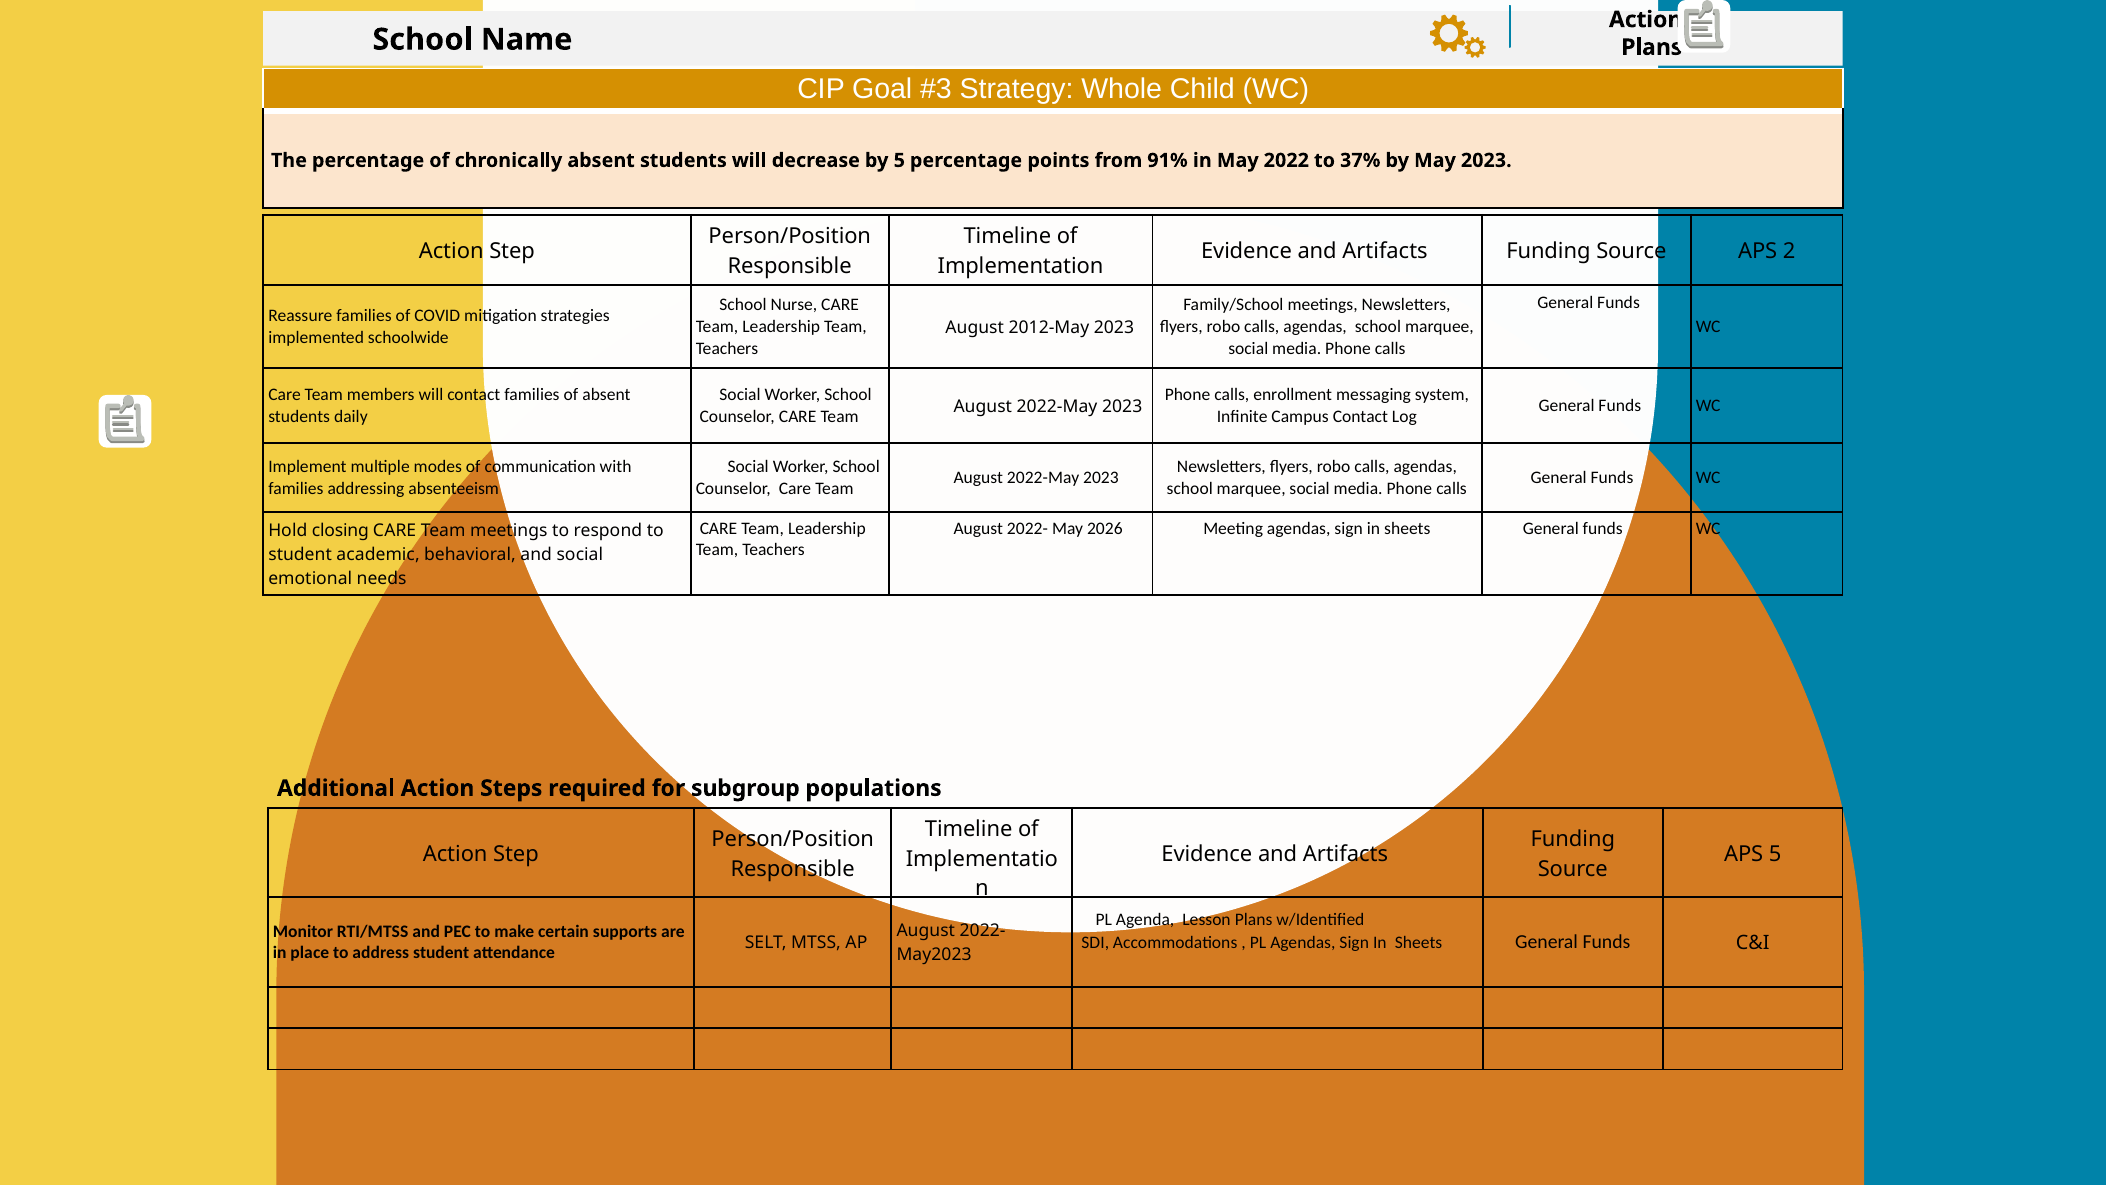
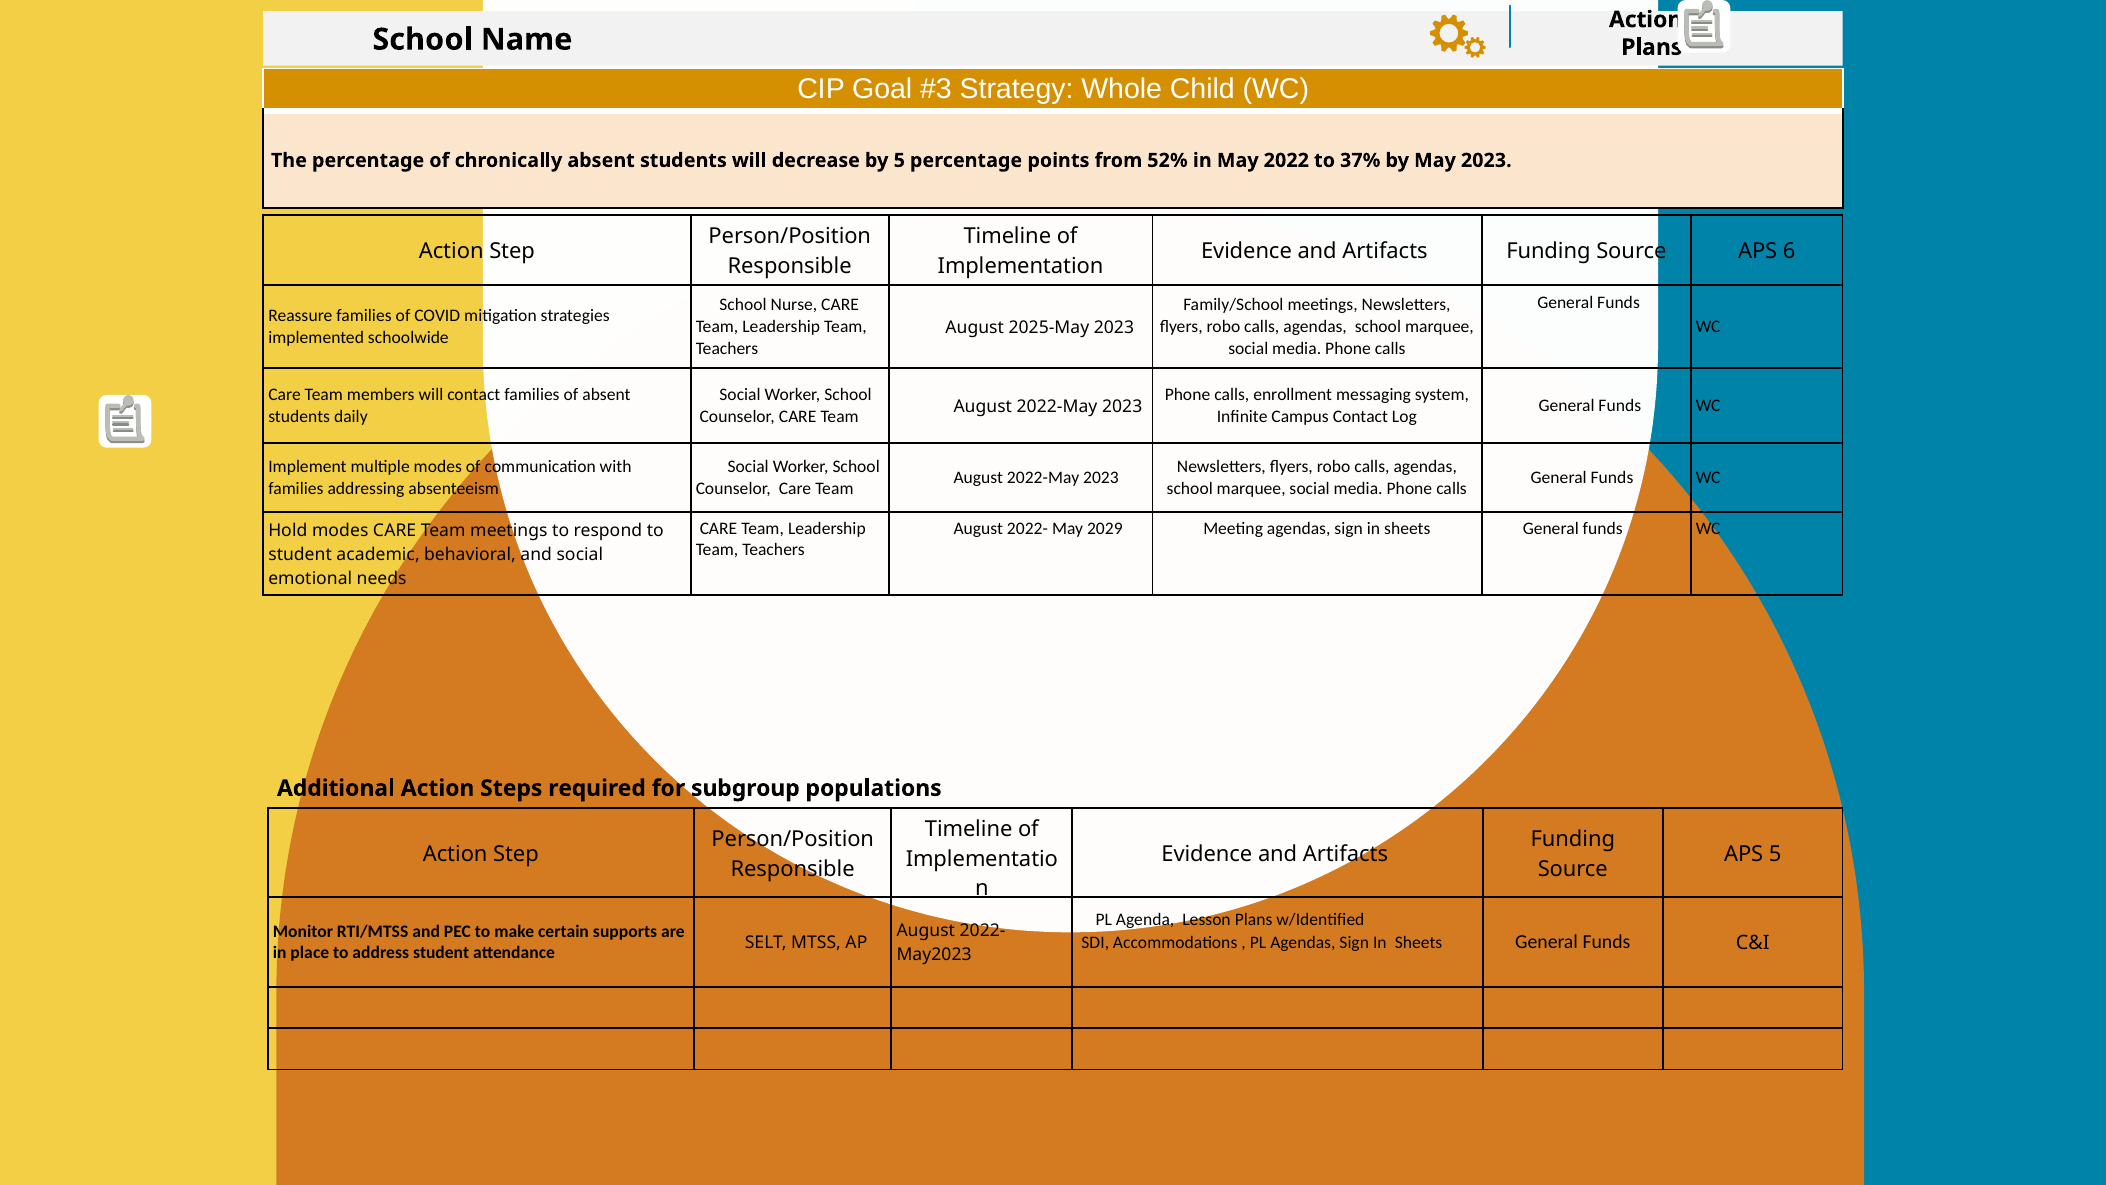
91%: 91% -> 52% (1168, 160)
2: 2 -> 6 (1789, 251)
2012-May: 2012-May -> 2025-May (1049, 327)
2026: 2026 -> 2029 (1105, 528)
Hold closing: closing -> modes (340, 530)
